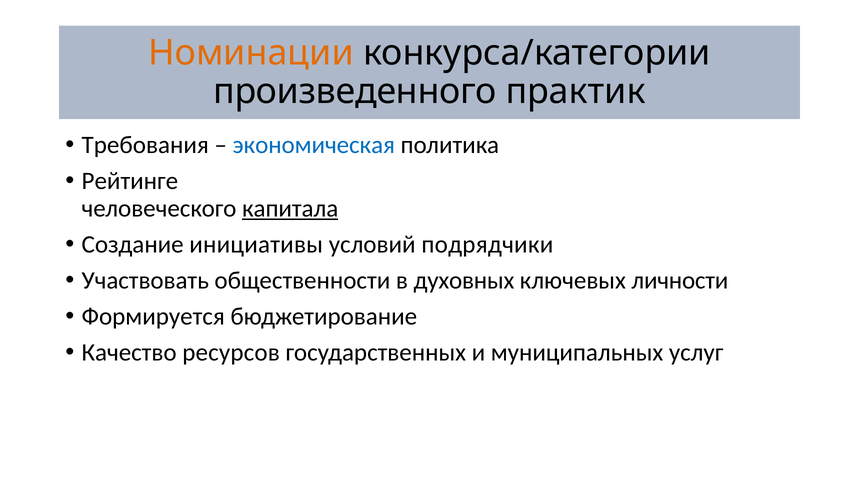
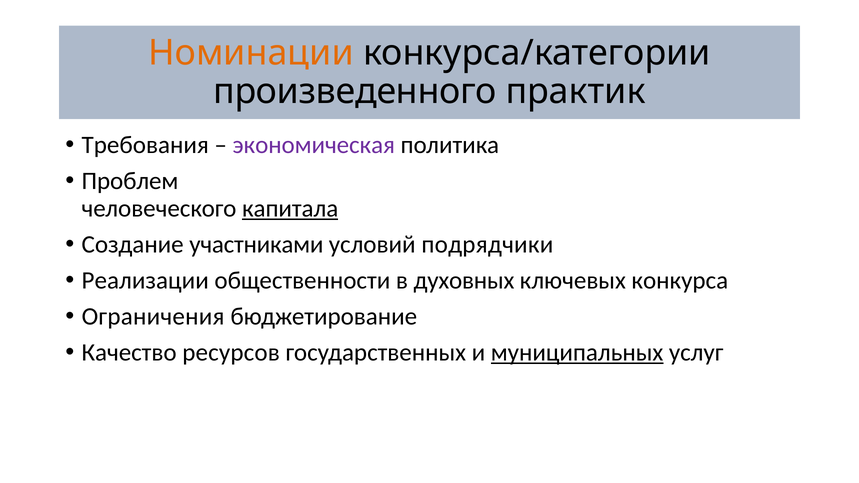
экономическая colour: blue -> purple (314, 145)
Рейтинге: Рейтинге -> Проблем (130, 181)
инициативы: инициативы -> участниками (256, 244)
Участвовать: Участвовать -> Реализации (145, 280)
личности: личности -> конкурса (680, 280)
Формируется: Формируется -> Ограничения (153, 316)
муниципальных underline: none -> present (577, 352)
